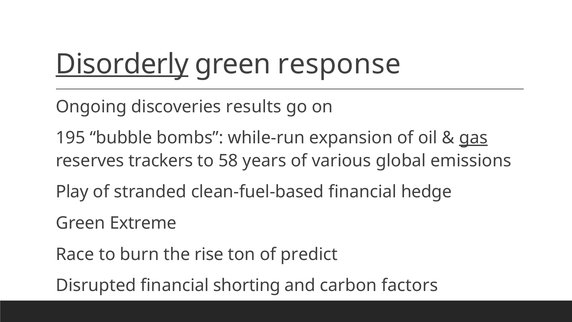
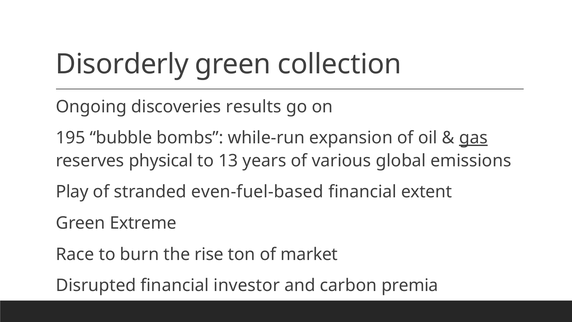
Disorderly underline: present -> none (122, 64)
response: response -> collection (339, 64)
trackers: trackers -> physical (161, 161)
58: 58 -> 13 (228, 161)
clean-fuel-based: clean-fuel-based -> even-fuel-based (257, 192)
hedge: hedge -> extent (426, 192)
predict: predict -> market (309, 254)
shorting: shorting -> investor (247, 285)
factors: factors -> premia (410, 285)
